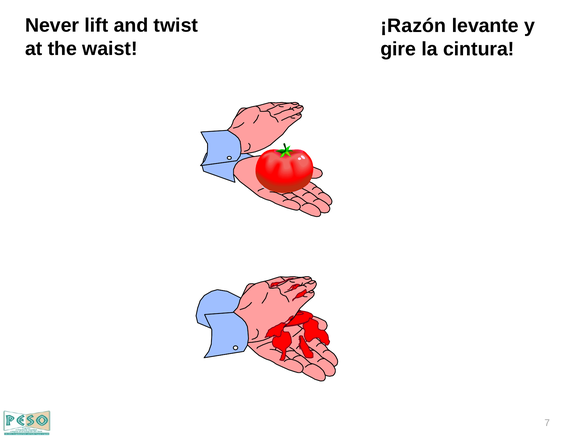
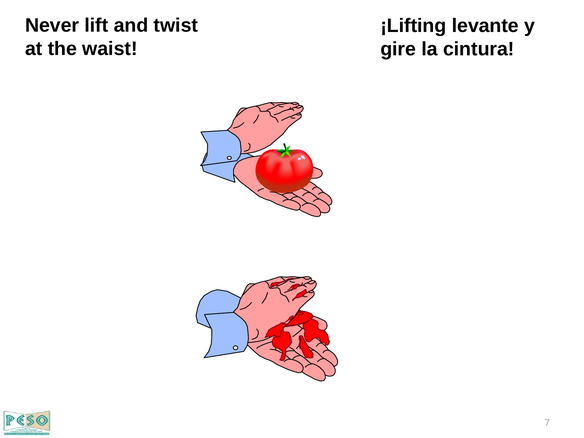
¡Razón: ¡Razón -> ¡Lifting (413, 26)
